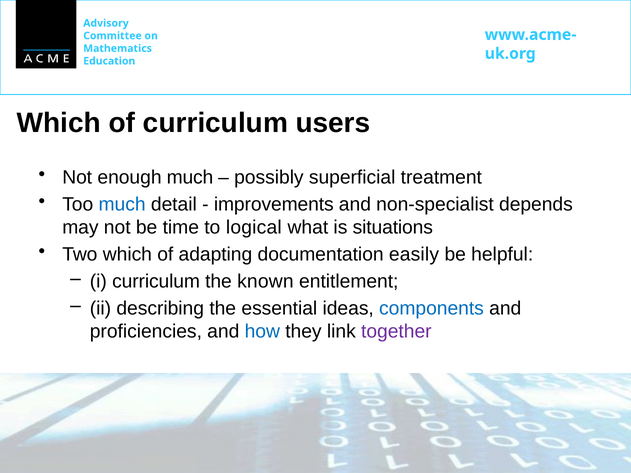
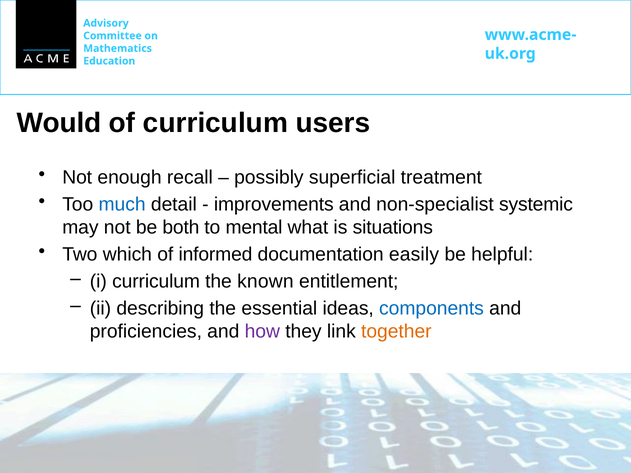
Which: Which -> Would (59, 123)
enough much: much -> recall (190, 178)
depends: depends -> systemic (536, 205)
time: time -> both (181, 228)
logical: logical -> mental (254, 228)
adapting: adapting -> informed (215, 255)
how colour: blue -> purple (262, 332)
together colour: purple -> orange (396, 332)
